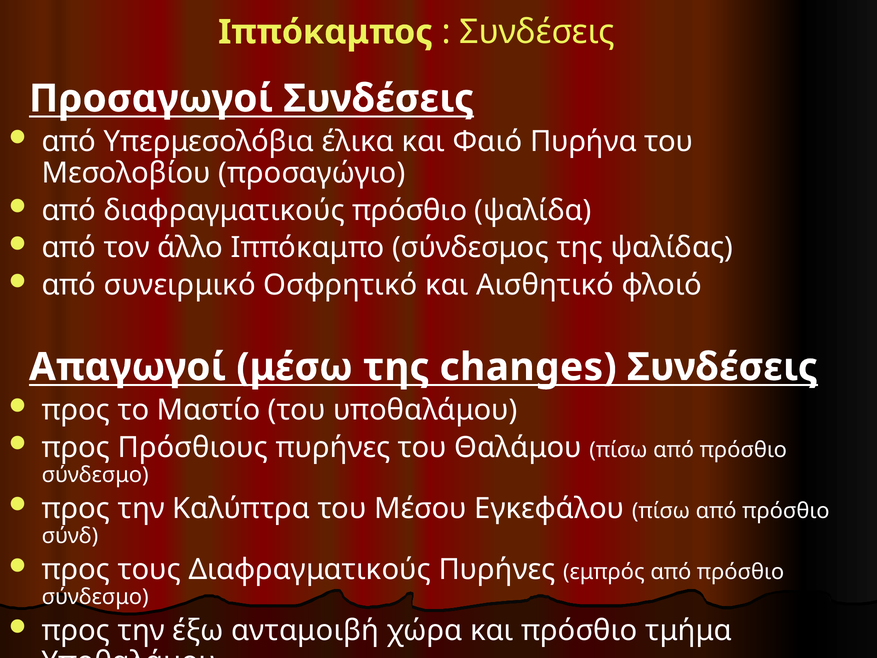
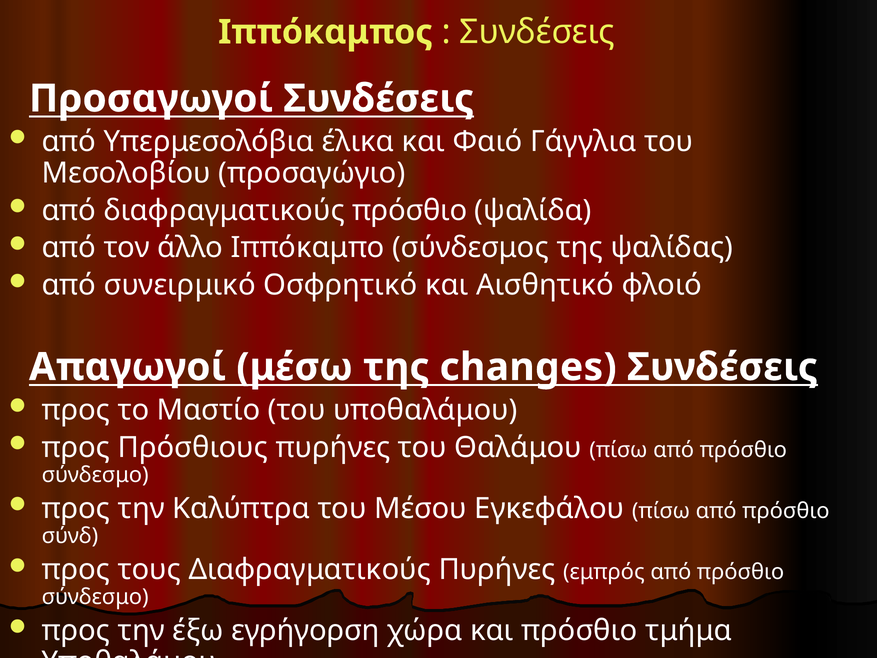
Φαιό Πυρήνα: Πυρήνα -> Γάγγλια (583, 141)
ανταμοιβή: ανταμοιβή -> εγρήγορση (305, 630)
